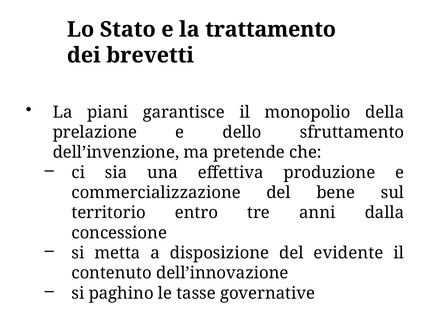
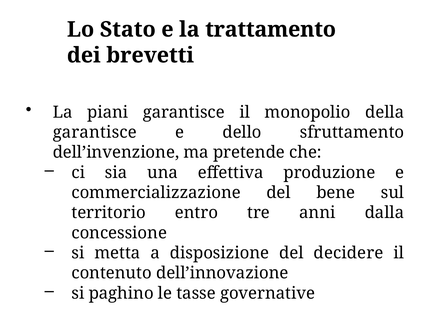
prelazione: prelazione -> garantisce (95, 132)
evidente: evidente -> decidere (348, 253)
